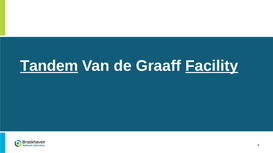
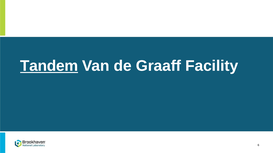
Facility underline: present -> none (212, 66)
